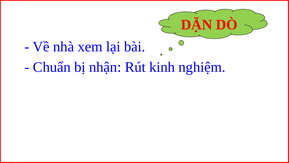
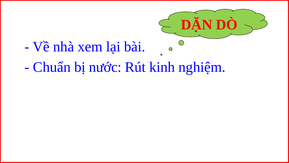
nhận: nhận -> nước (105, 67)
